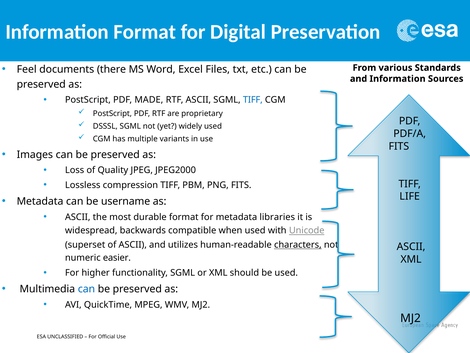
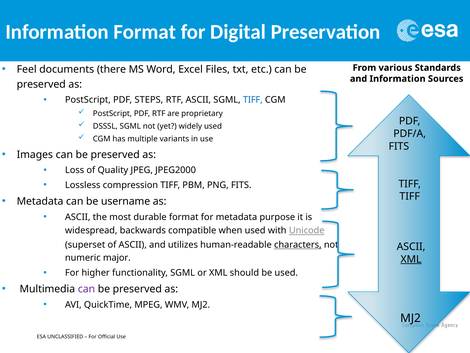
MADE: MADE -> STEPS (149, 100)
LIFE: LIFE -> TIFF (410, 196)
libraries: libraries -> purpose (277, 217)
easier: easier -> major (117, 258)
XML underline: none -> present (411, 259)
can colour: blue -> purple (86, 289)
